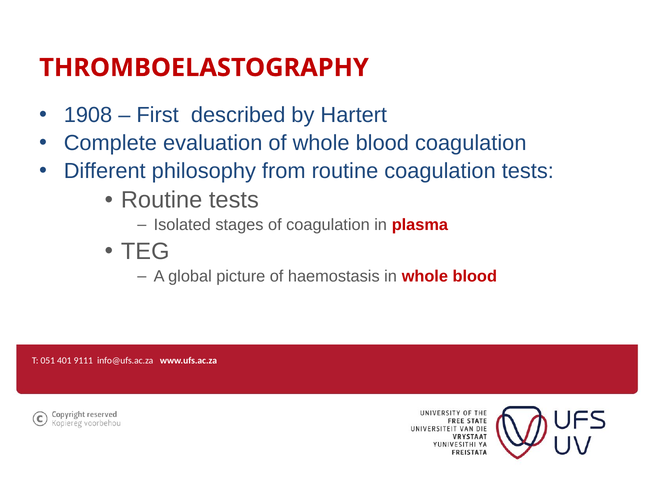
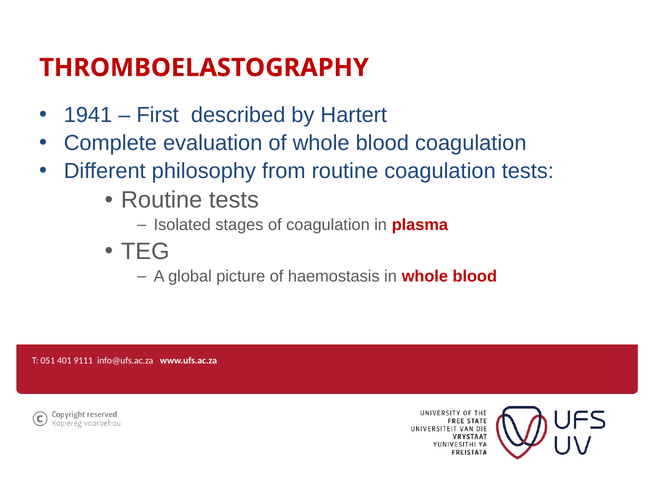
1908: 1908 -> 1941 (88, 115)
